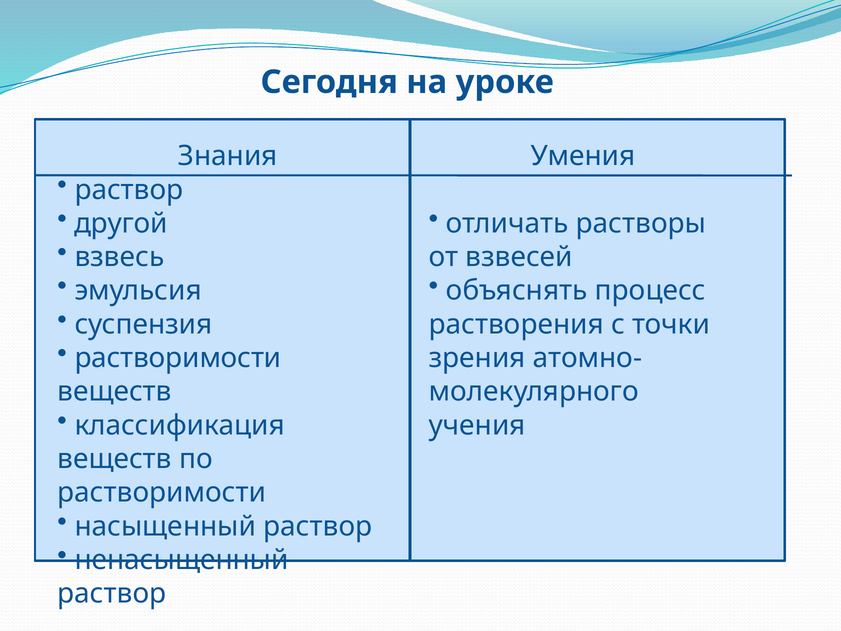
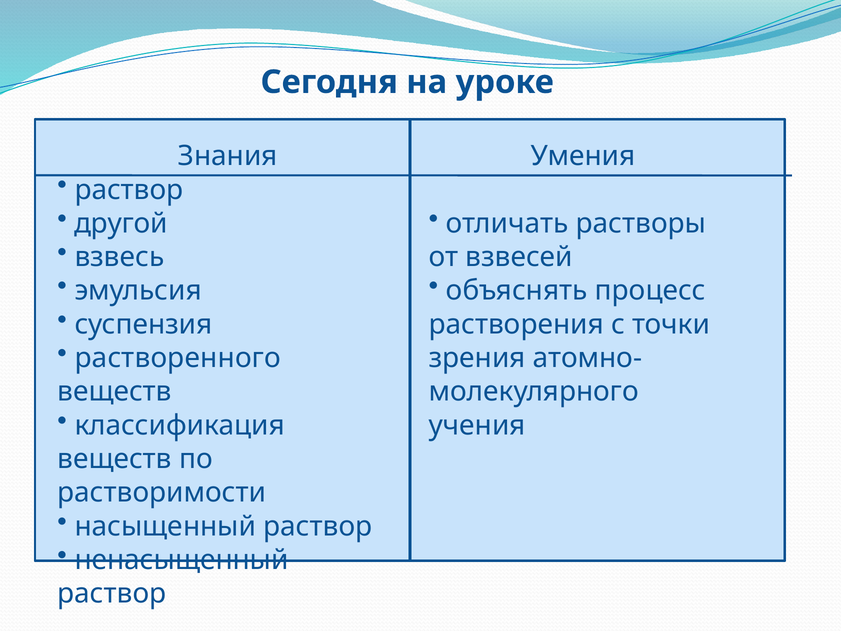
растворимости: растворимости -> растворенного (178, 358)
